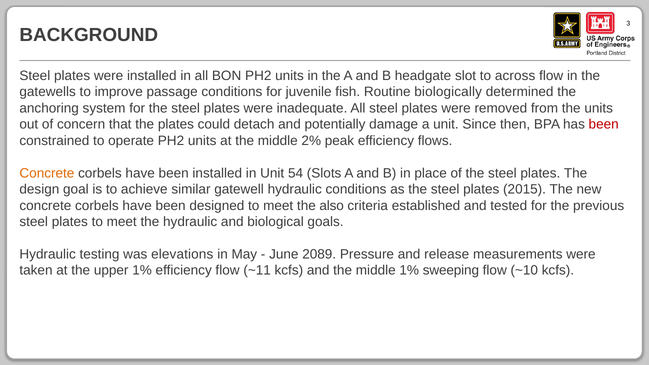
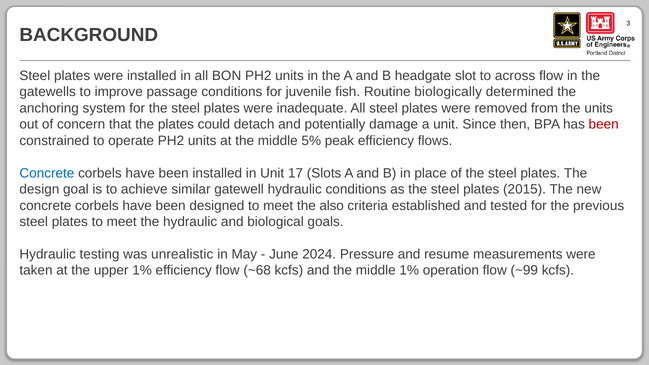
2%: 2% -> 5% (311, 141)
Concrete colour: orange -> blue (47, 173)
54: 54 -> 17 (296, 173)
elevations: elevations -> unrealistic (182, 254)
2089: 2089 -> 2024 (319, 254)
release: release -> resume (447, 254)
~11: ~11 -> ~68 (257, 271)
sweeping: sweeping -> operation (451, 271)
~10: ~10 -> ~99 (524, 271)
